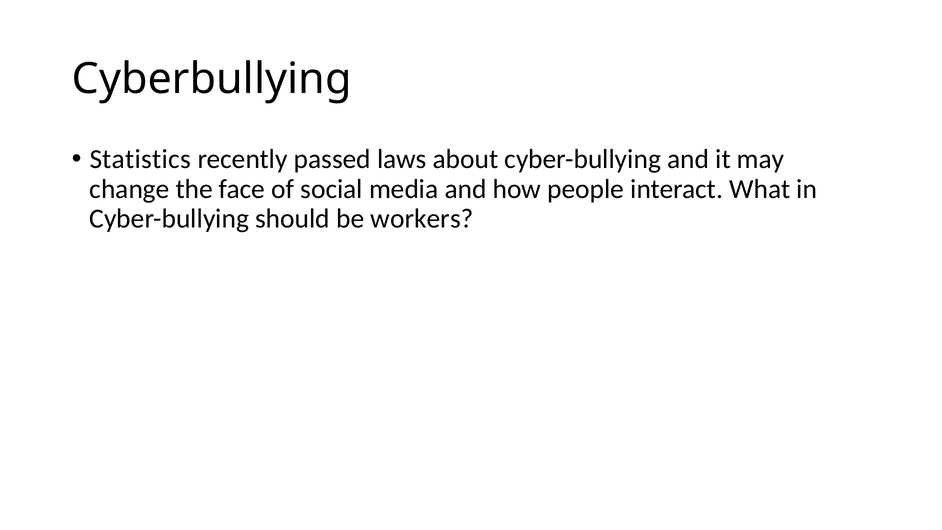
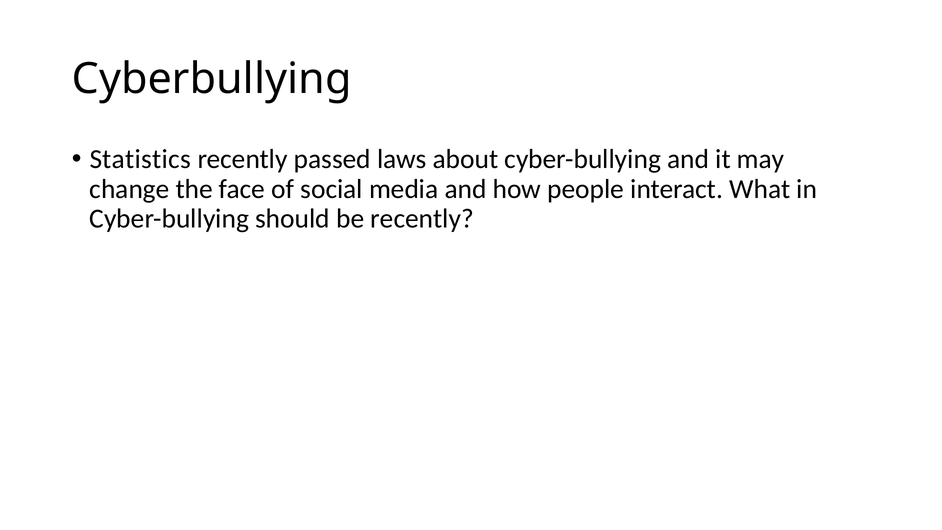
be workers: workers -> recently (422, 219)
